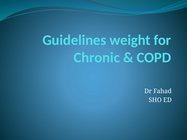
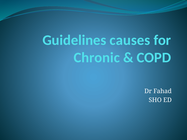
weight: weight -> causes (130, 40)
